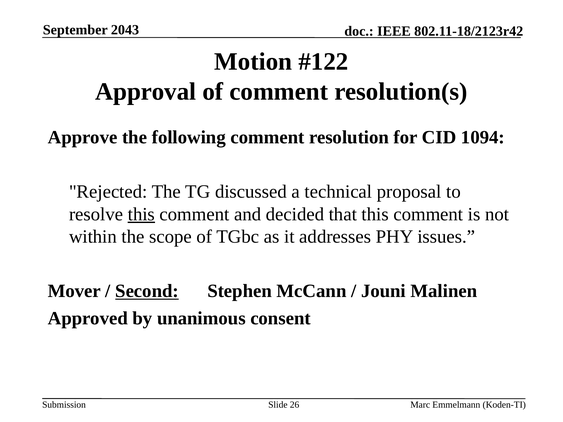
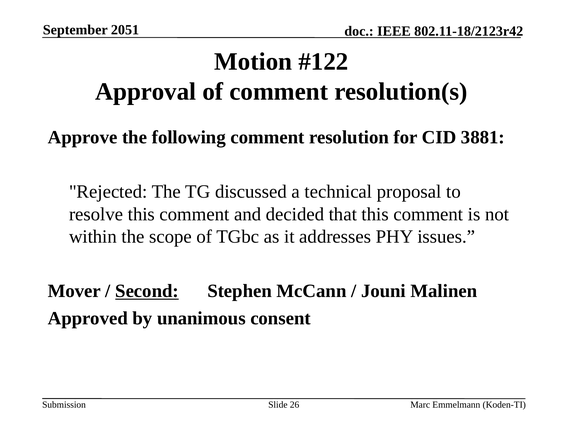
2043: 2043 -> 2051 (125, 30)
1094: 1094 -> 3881 (483, 137)
this underline: present -> none (141, 214)
